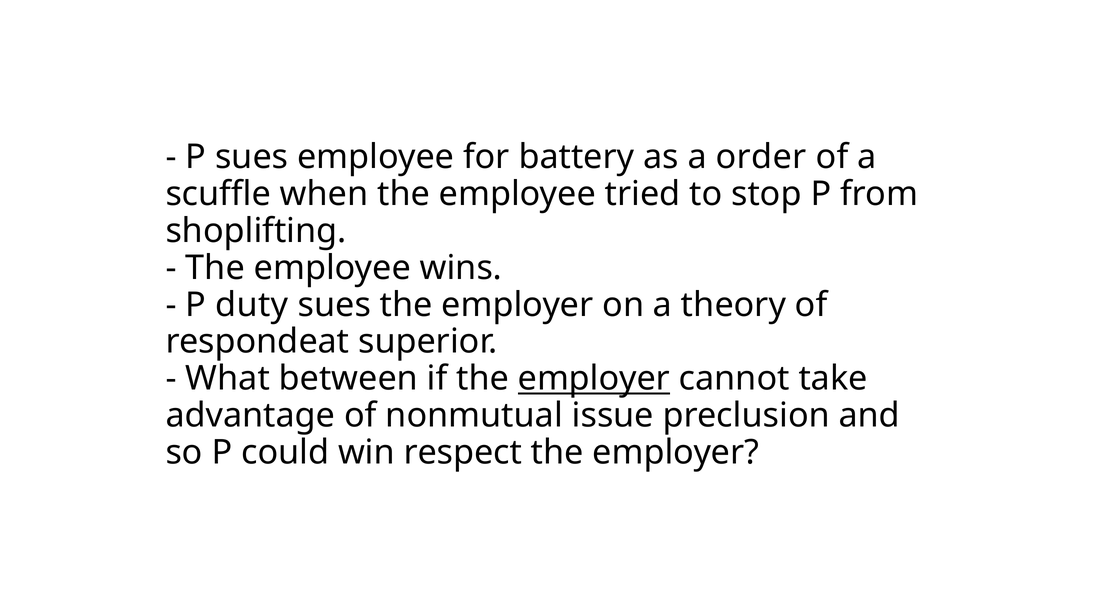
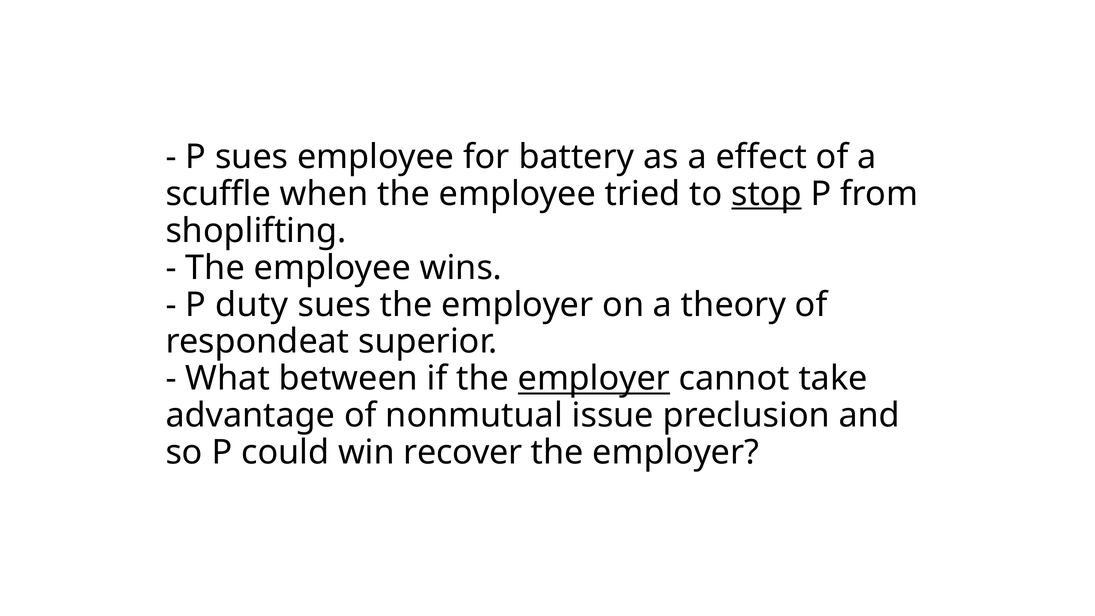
order: order -> effect (761, 157)
stop underline: none -> present (766, 194)
respect: respect -> recover (463, 453)
